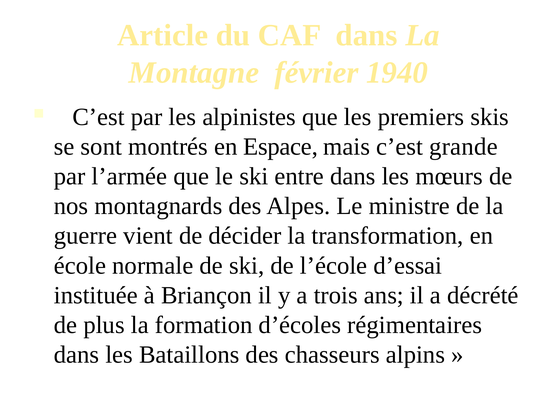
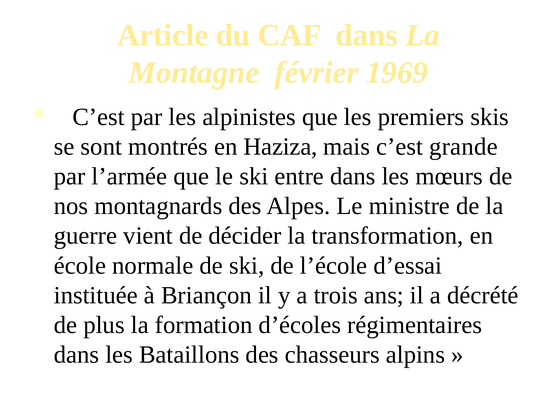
1940: 1940 -> 1969 (397, 72)
Espace: Espace -> Haziza (280, 147)
